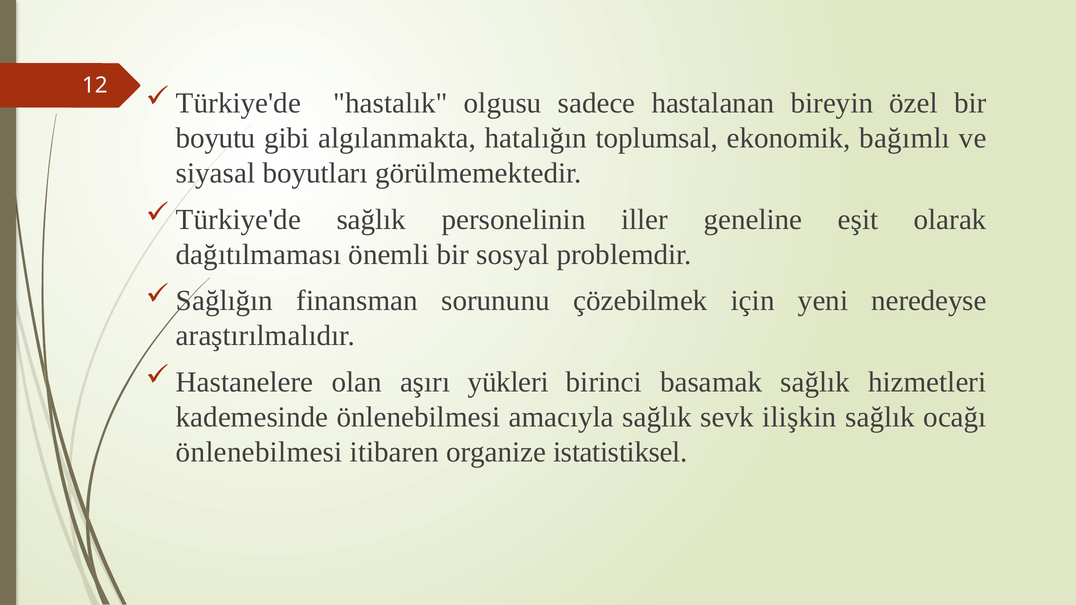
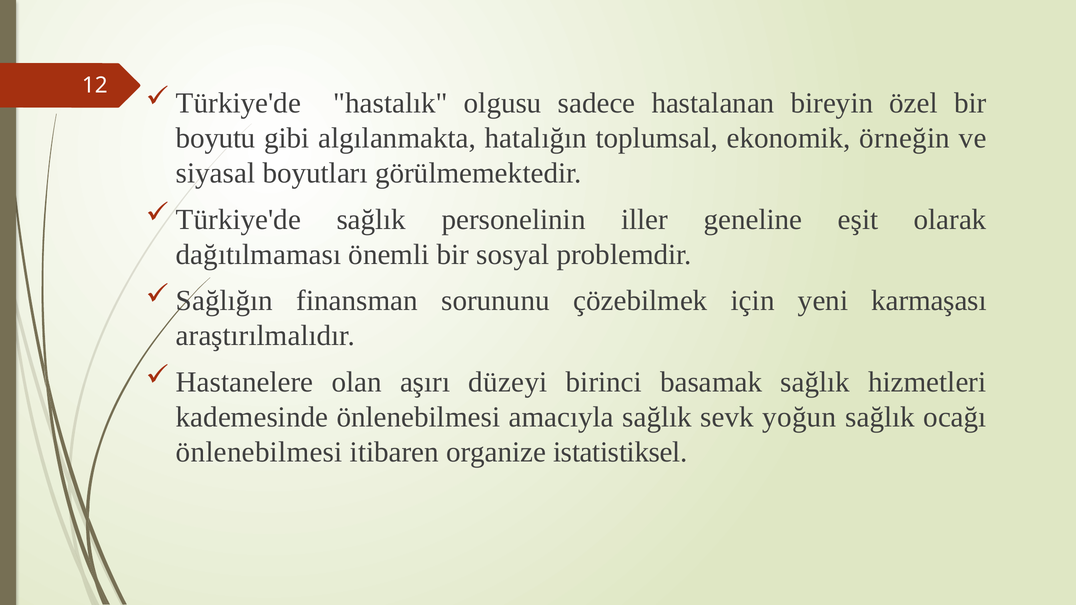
bağımlı: bağımlı -> örneğin (905, 138)
neredeyse: neredeyse -> karmaşası (929, 301)
yükleri: yükleri -> düzeyi (508, 382)
ilişkin: ilişkin -> yoğun (799, 417)
